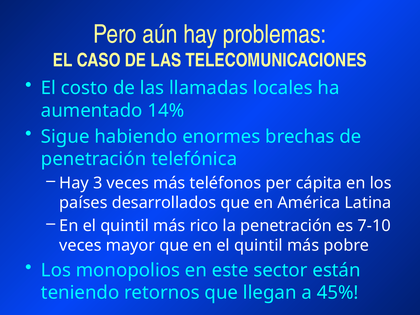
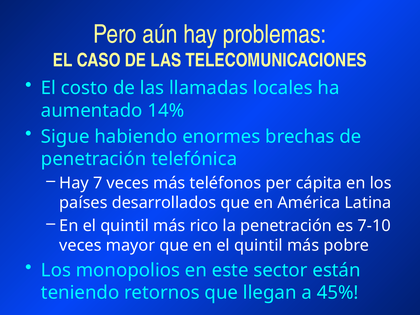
3: 3 -> 7 (98, 183)
